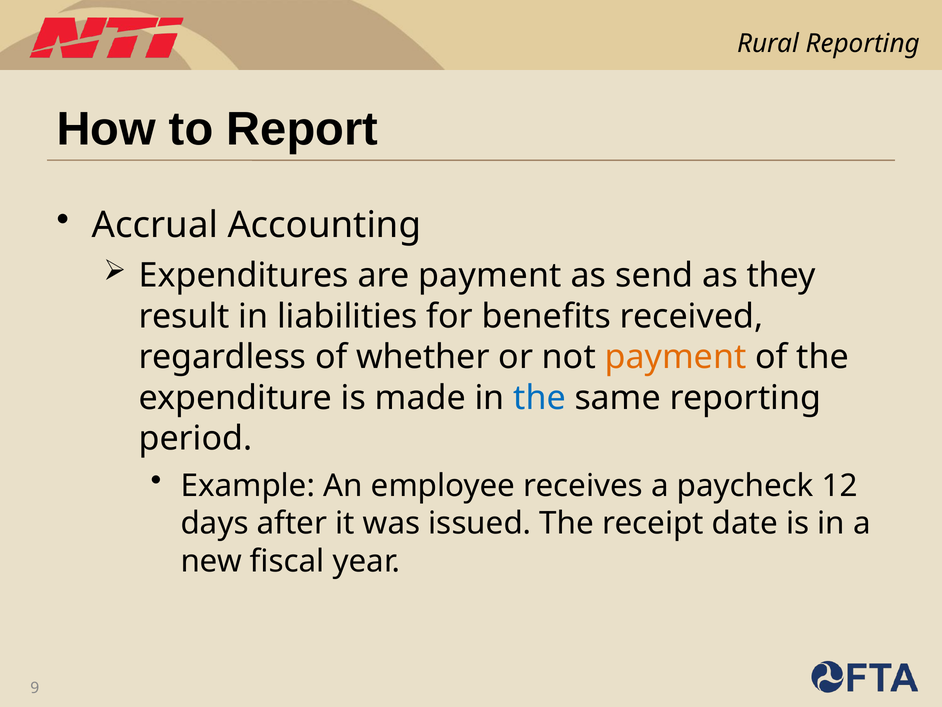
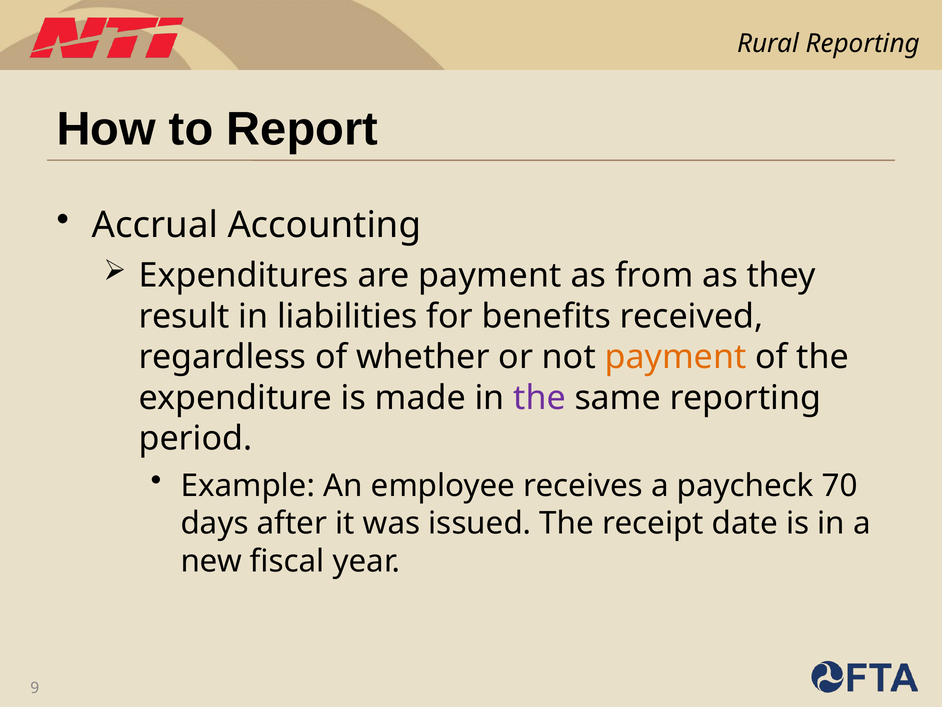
send: send -> from (654, 275)
the colour: blue -> purple (539, 398)
12: 12 -> 70 (840, 485)
